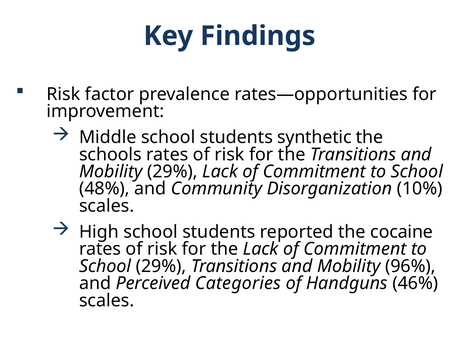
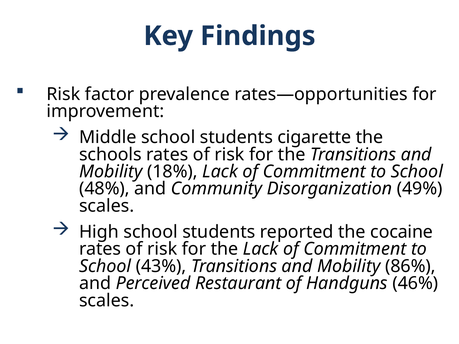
synthetic: synthetic -> cigarette (314, 137)
Mobility 29%: 29% -> 18% (172, 172)
10%: 10% -> 49% (420, 189)
School 29%: 29% -> 43% (161, 266)
96%: 96% -> 86% (410, 266)
Categories: Categories -> Restaurant (238, 284)
